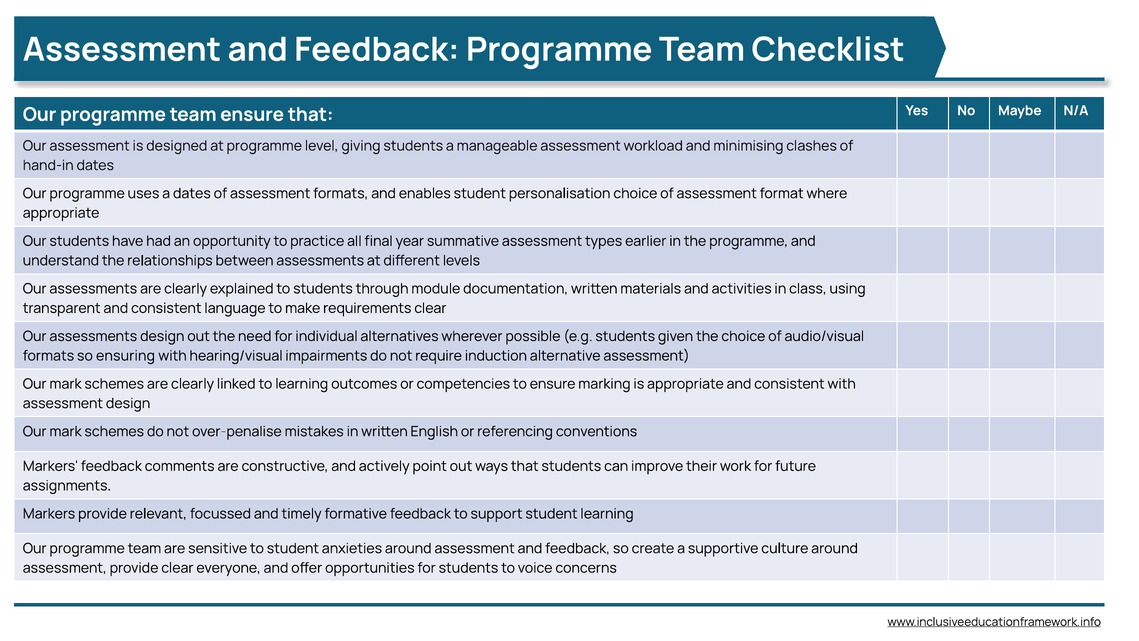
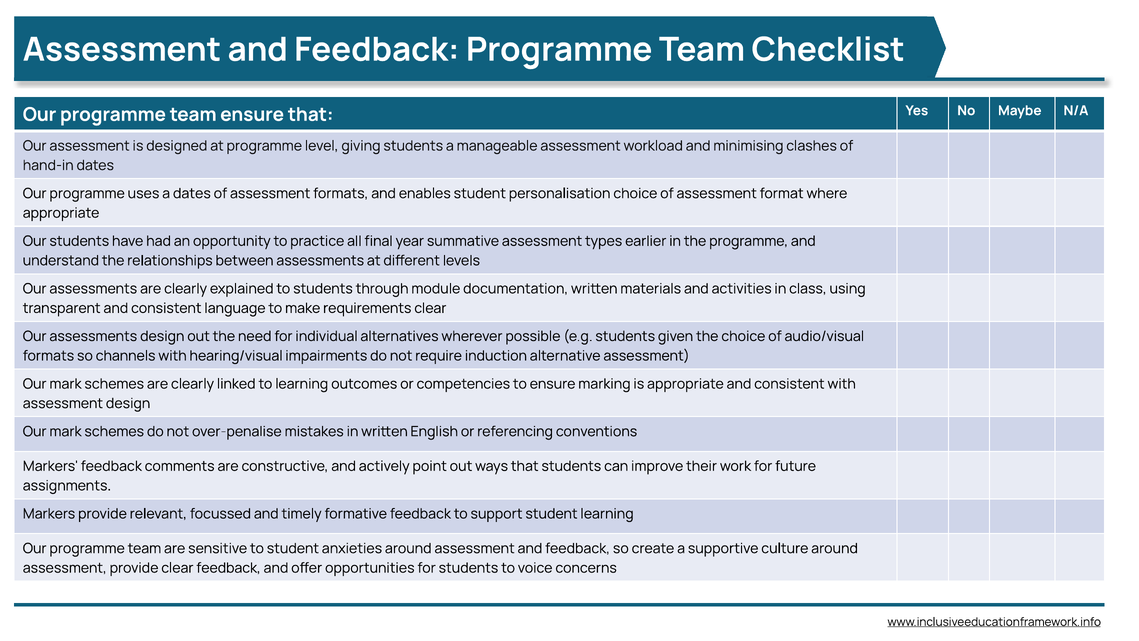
ensuring: ensuring -> channels (126, 356)
clear everyone: everyone -> feedback (229, 568)
